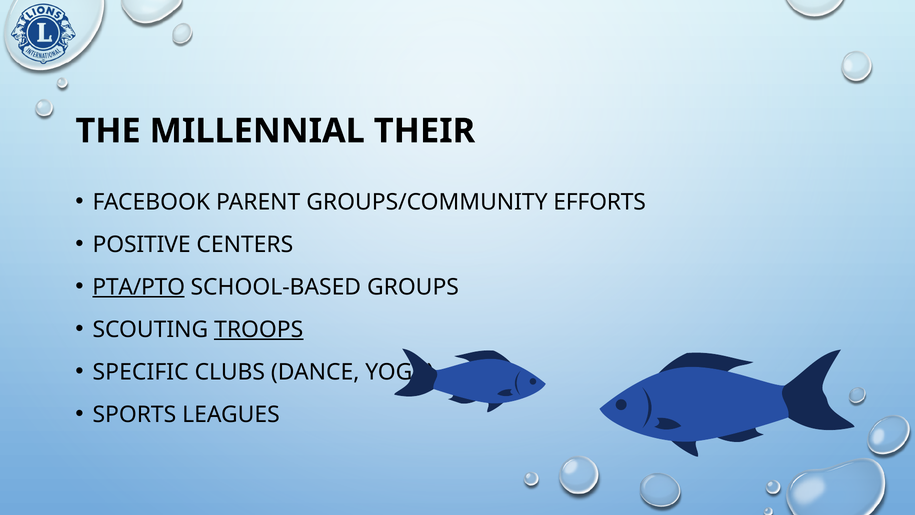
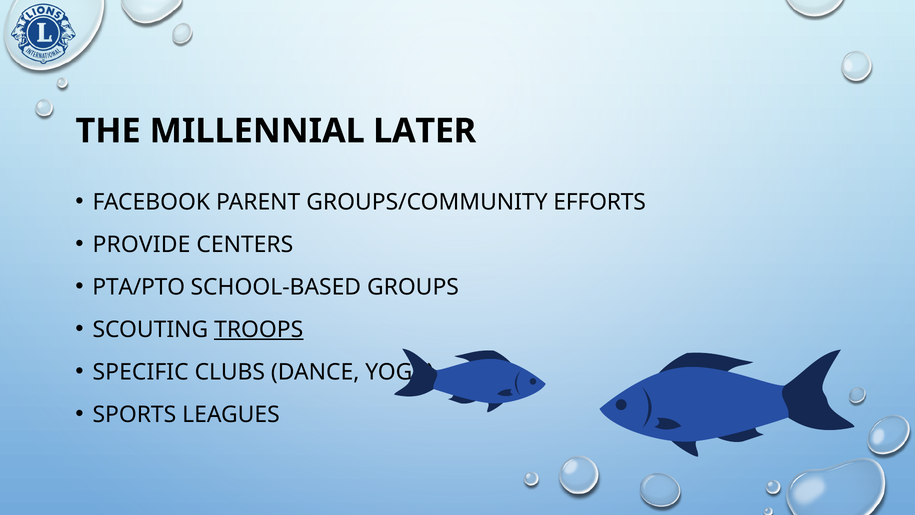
THEIR: THEIR -> LATER (425, 131)
POSITIVE: POSITIVE -> PROVIDE (141, 244)
PTA/PTO underline: present -> none (139, 287)
